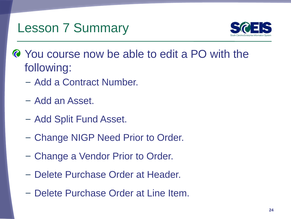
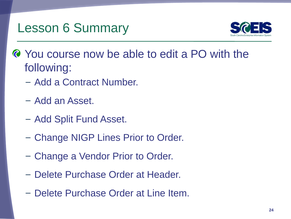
7: 7 -> 6 (66, 28)
Need: Need -> Lines (109, 137)
